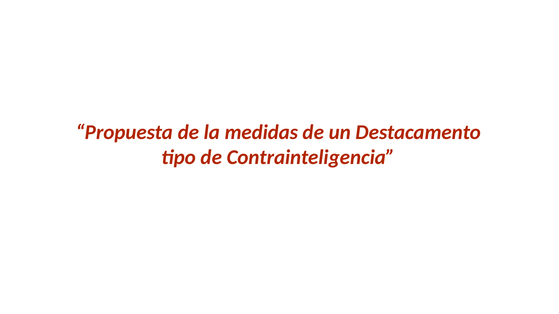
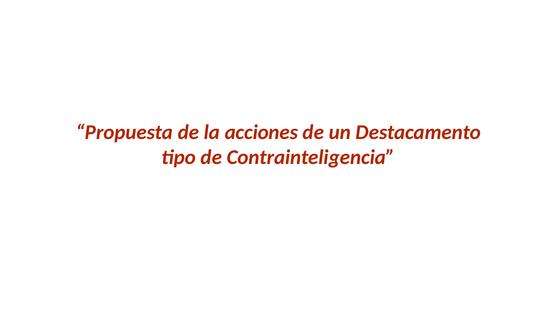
medidas: medidas -> acciones (261, 132)
